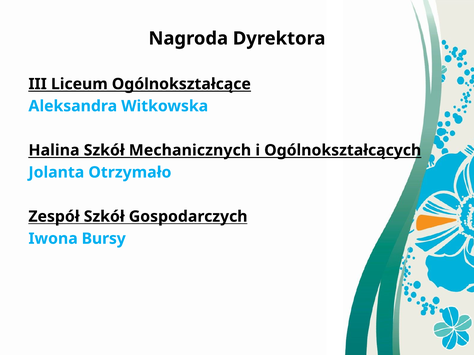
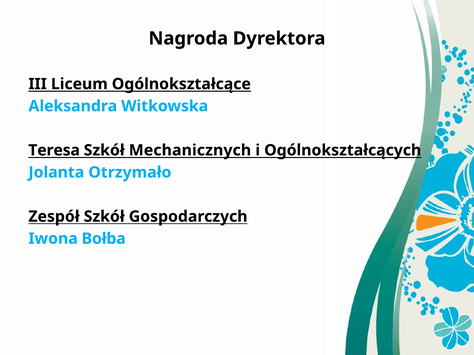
Halina: Halina -> Teresa (54, 150)
Bursy: Bursy -> Bołba (104, 239)
